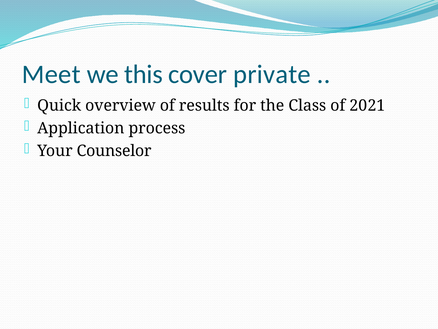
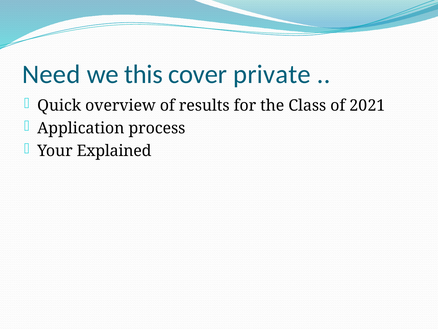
Meet: Meet -> Need (51, 74)
Counselor: Counselor -> Explained (114, 151)
